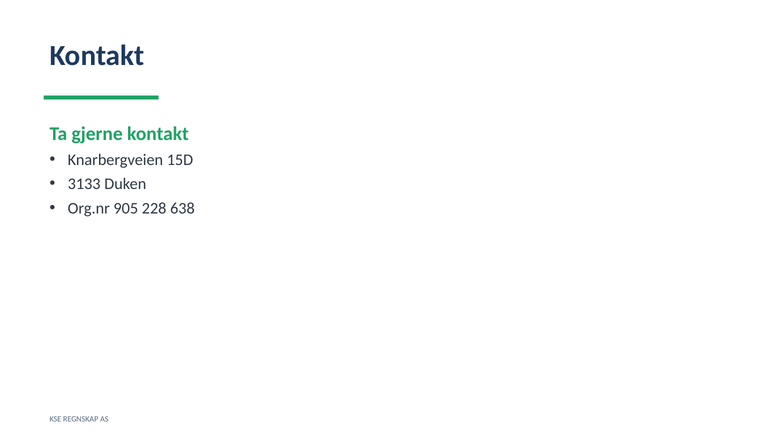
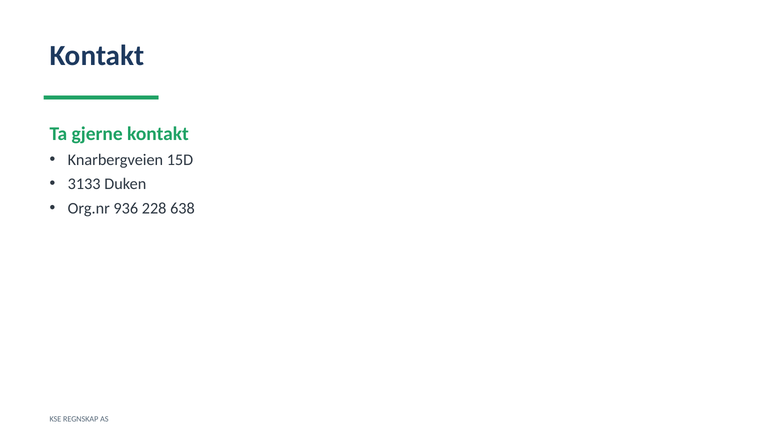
905: 905 -> 936 (126, 209)
